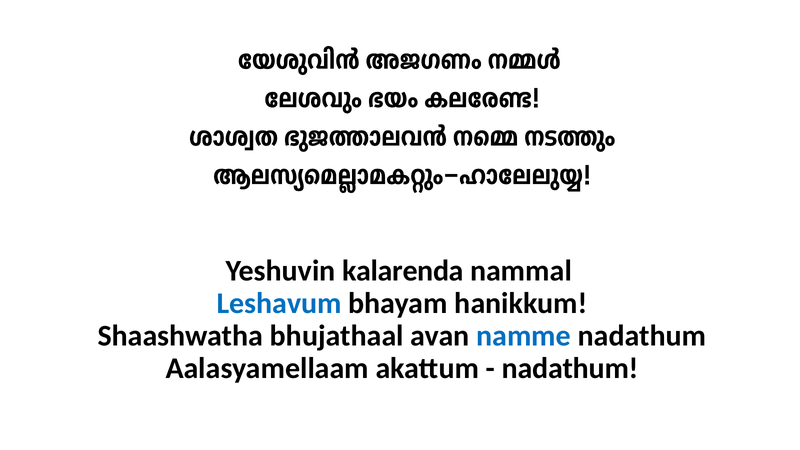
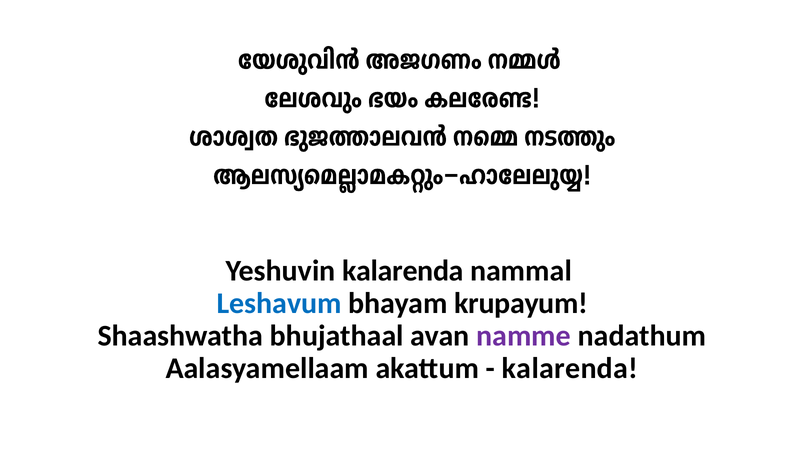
hanikkum: hanikkum -> krupayum (521, 303)
namme colour: blue -> purple (524, 336)
nadathum: nadathum -> kalarenda (570, 368)
